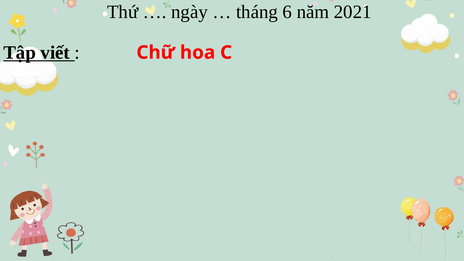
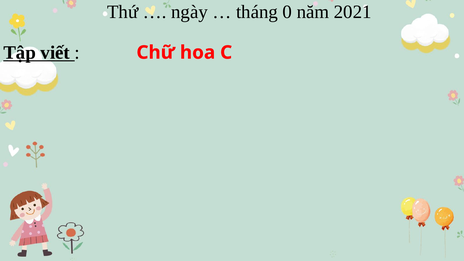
6: 6 -> 0 (287, 12)
